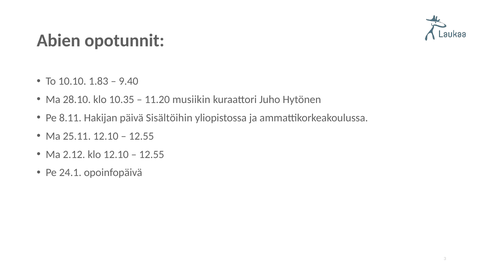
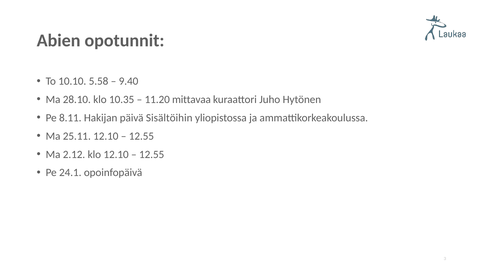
1.83: 1.83 -> 5.58 (99, 81)
musiikin: musiikin -> mittavaa (191, 99)
